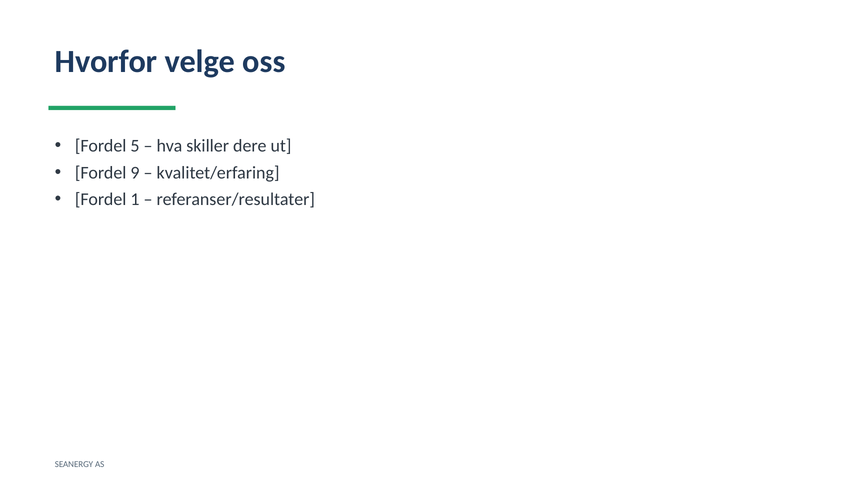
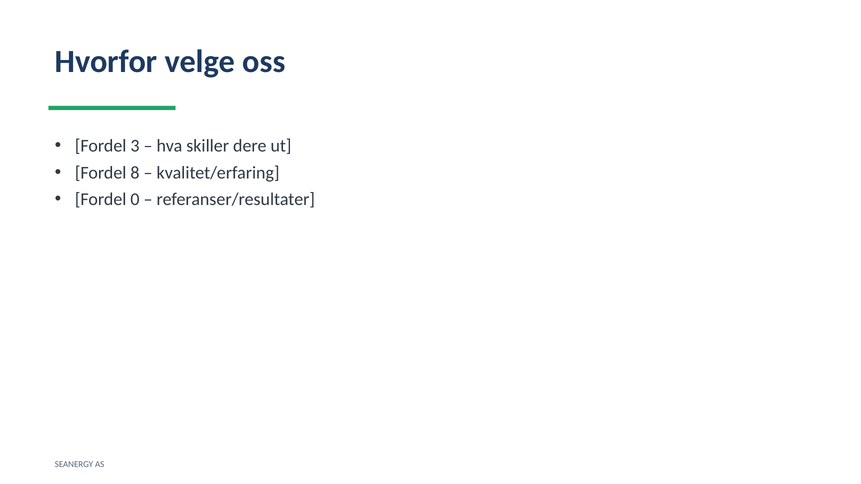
5: 5 -> 3 (135, 146)
9: 9 -> 8 (135, 173)
1: 1 -> 0 (135, 200)
